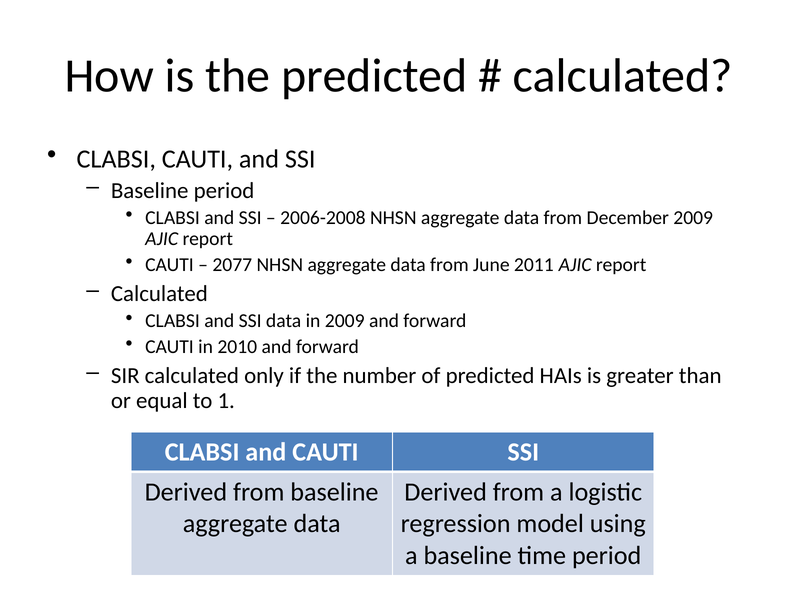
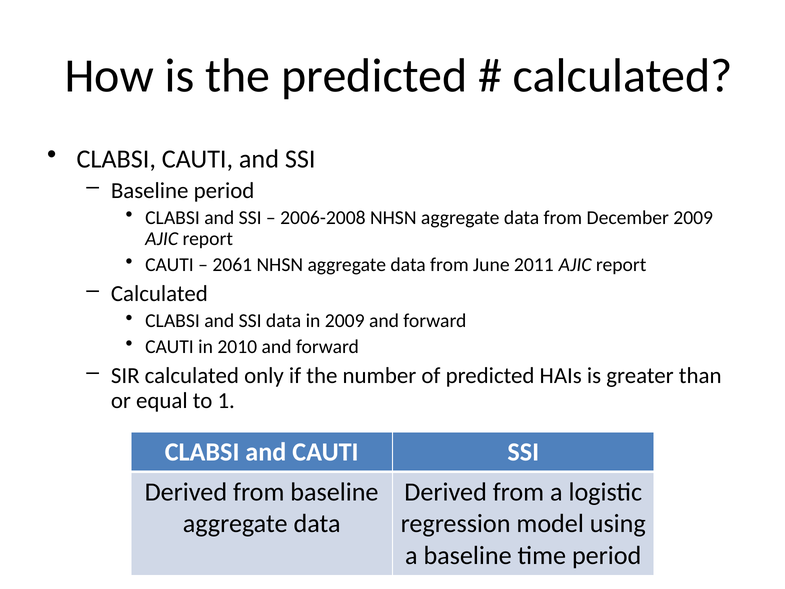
2077: 2077 -> 2061 (232, 265)
